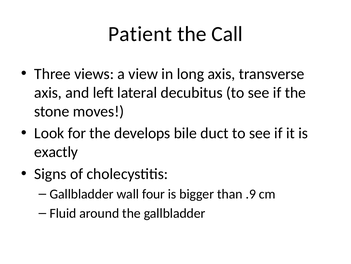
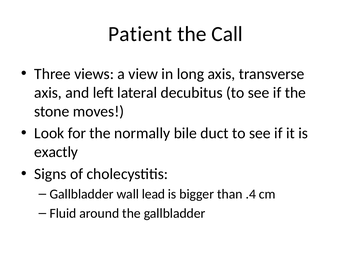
develops: develops -> normally (142, 133)
four: four -> lead (153, 194)
.9: .9 -> .4 (251, 194)
